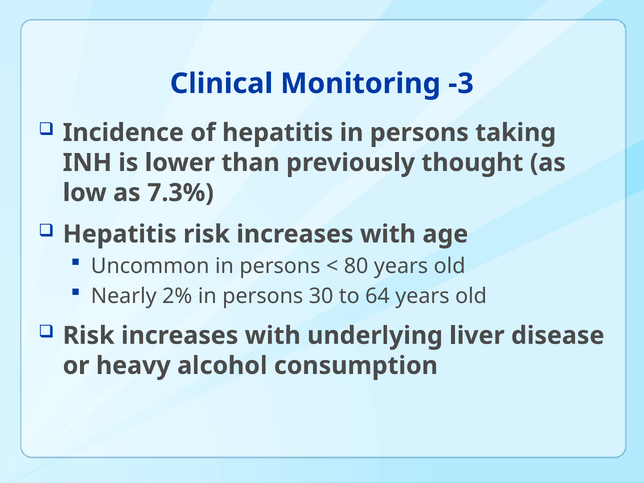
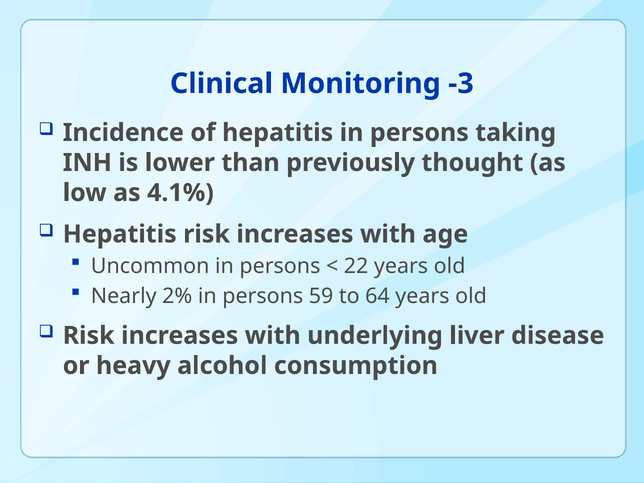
7.3%: 7.3% -> 4.1% (180, 193)
80: 80 -> 22 (356, 266)
30: 30 -> 59 (321, 296)
